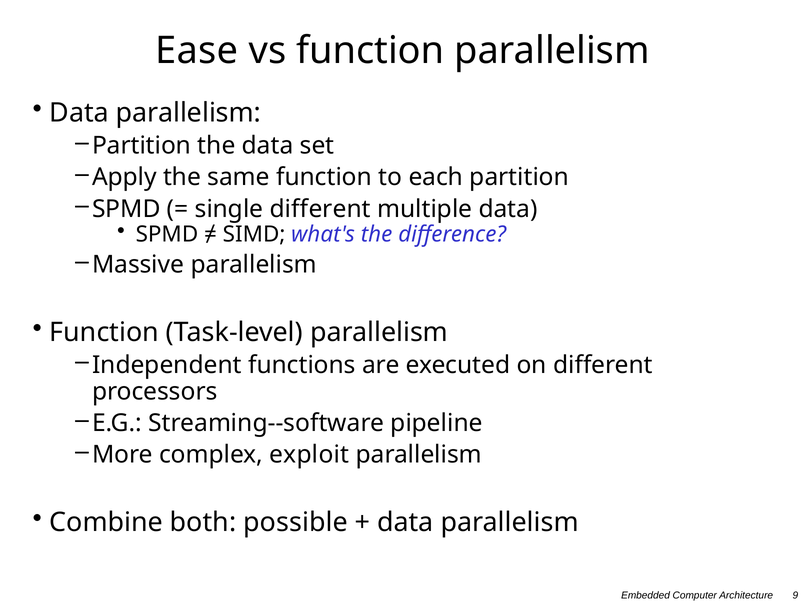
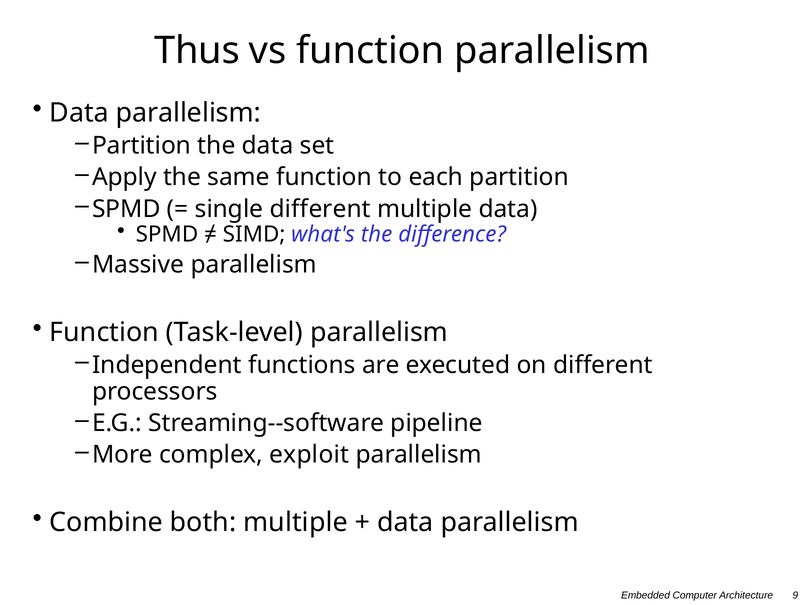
Ease: Ease -> Thus (197, 51)
both possible: possible -> multiple (295, 522)
